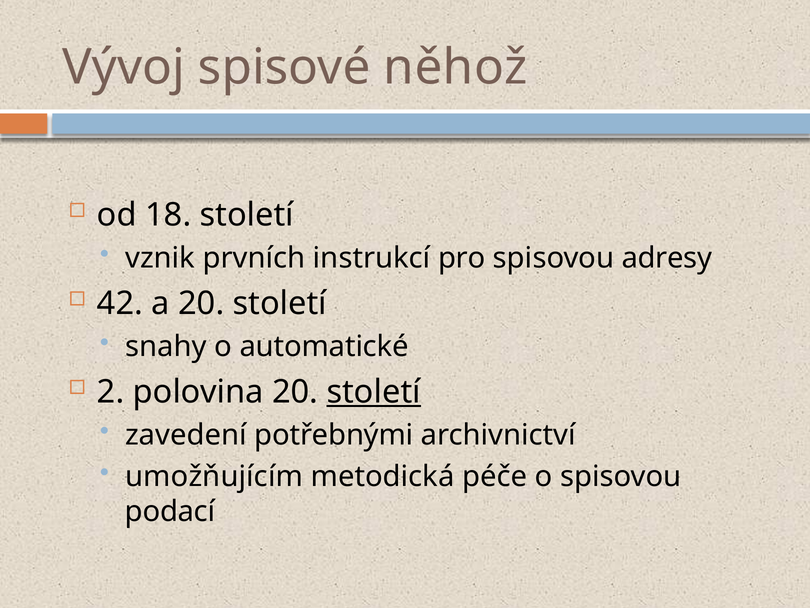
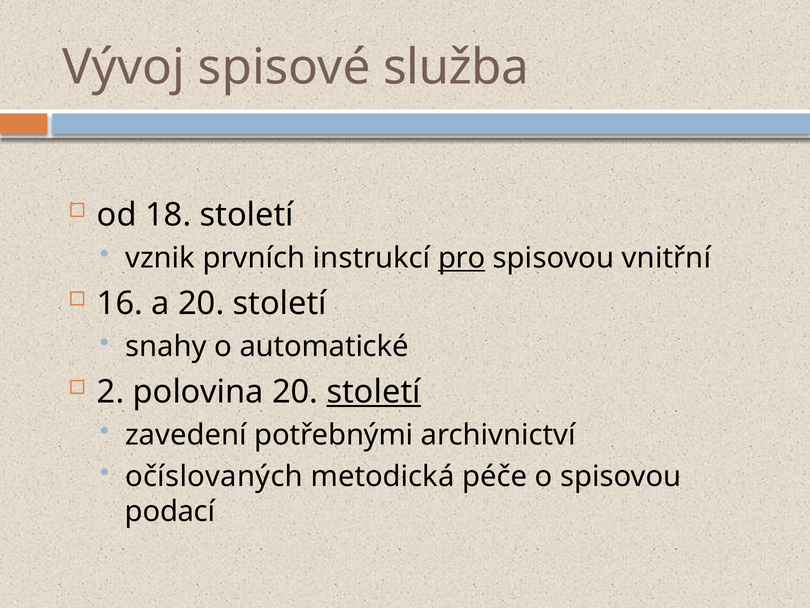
něhož: něhož -> služba (456, 68)
pro underline: none -> present (462, 258)
adresy: adresy -> vnitřní (667, 258)
42: 42 -> 16 (120, 303)
umožňujícím: umožňujícím -> očíslovaných (214, 476)
